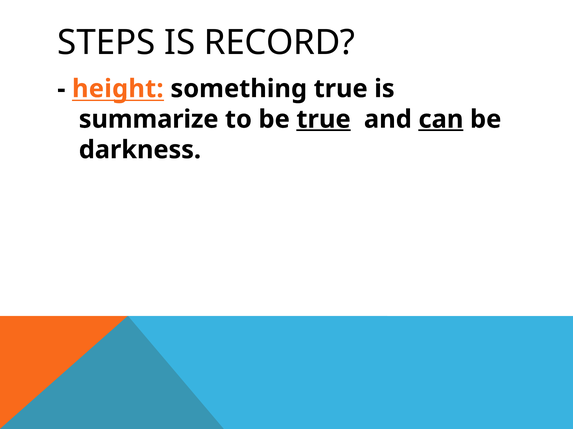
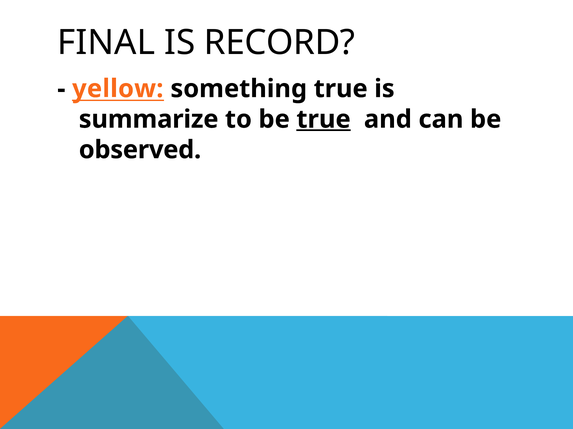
STEPS: STEPS -> FINAL (106, 43)
height: height -> yellow (118, 89)
can underline: present -> none (441, 120)
darkness: darkness -> observed (140, 150)
